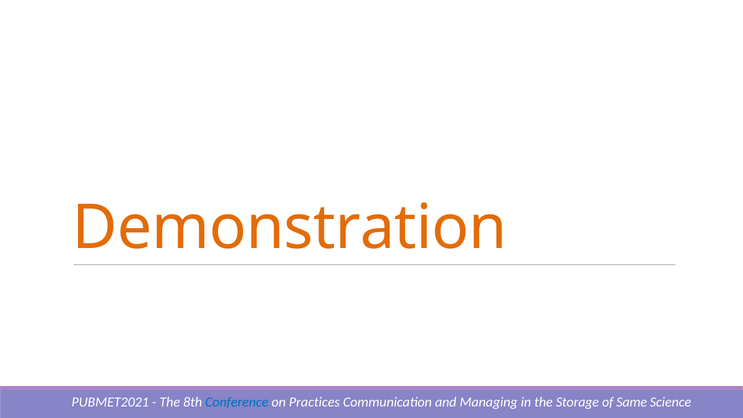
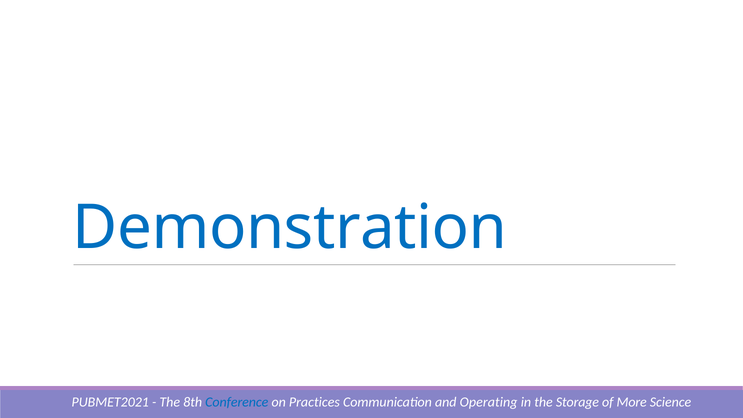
Demonstration colour: orange -> blue (290, 228)
Managing: Managing -> Operating (489, 402)
Same: Same -> More (632, 402)
